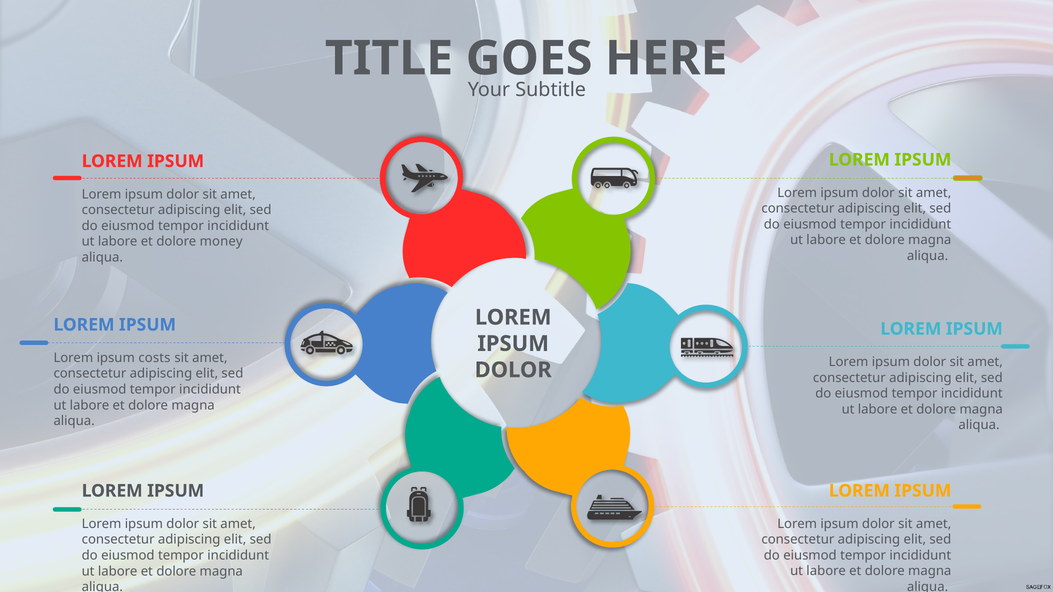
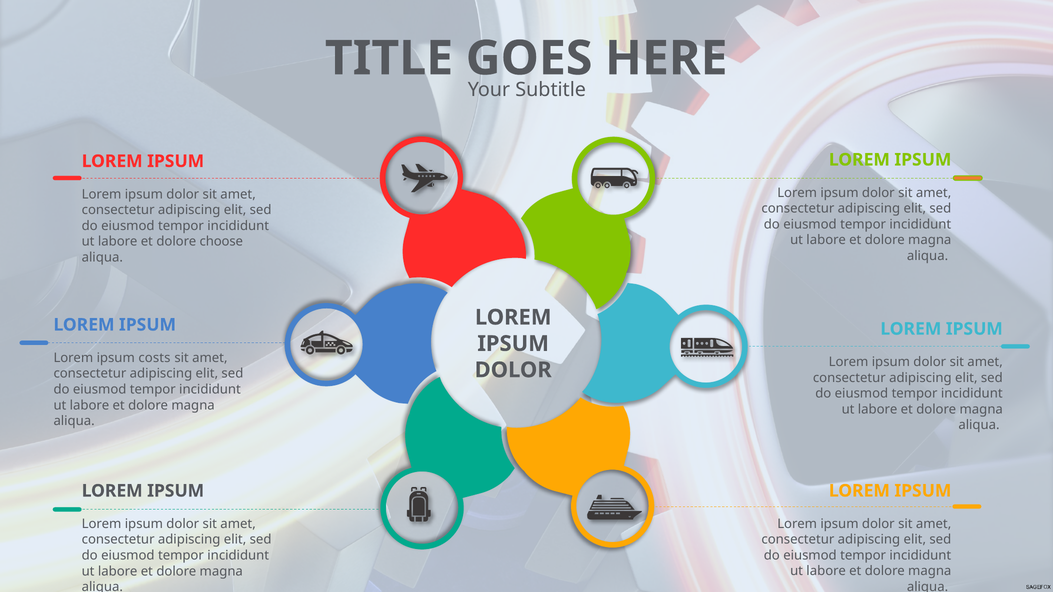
money: money -> choose (221, 242)
